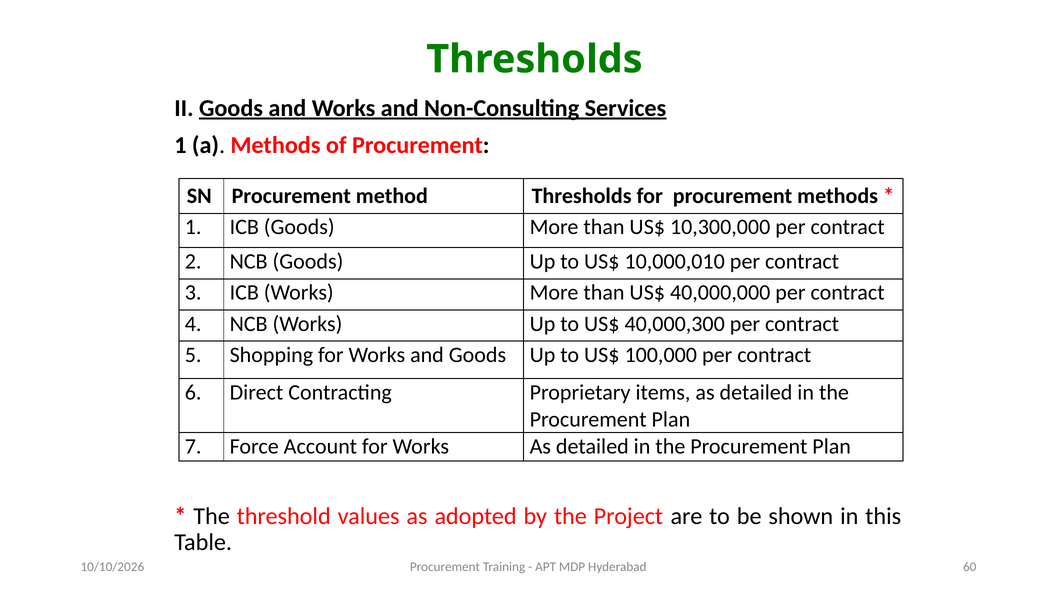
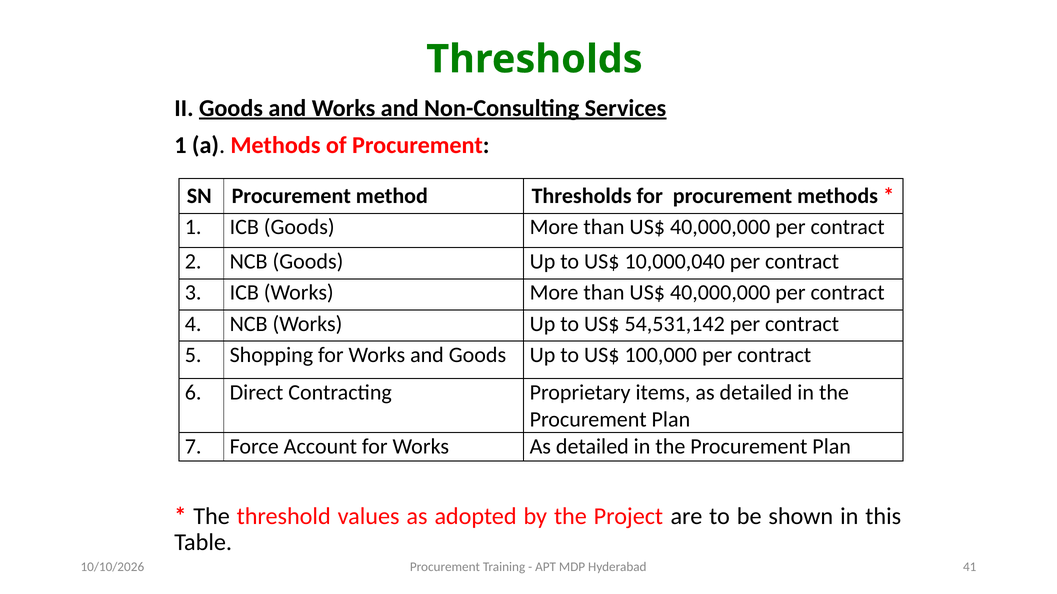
10,300,000: 10,300,000 -> 40,000,000 (720, 227)
10,000,010: 10,000,010 -> 10,000,040 (675, 262)
40,000,300: 40,000,300 -> 54,531,142 (675, 324)
60: 60 -> 41 (970, 568)
